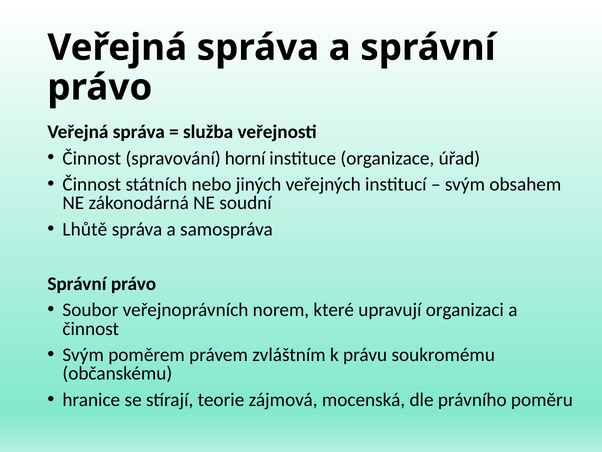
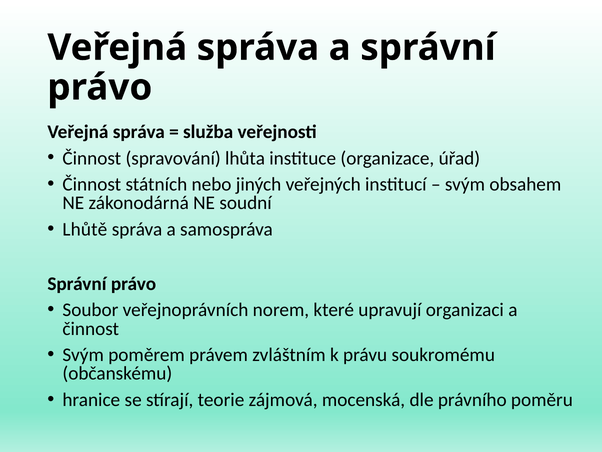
horní: horní -> lhůta (245, 158)
